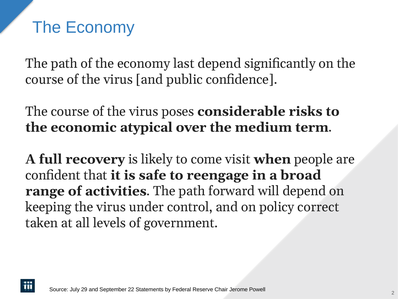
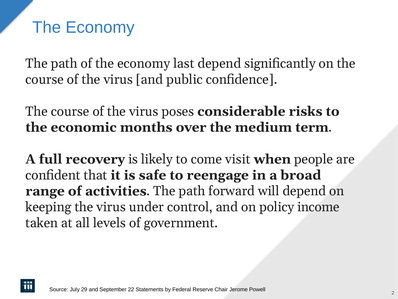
atypical: atypical -> months (146, 127)
correct: correct -> income (318, 207)
